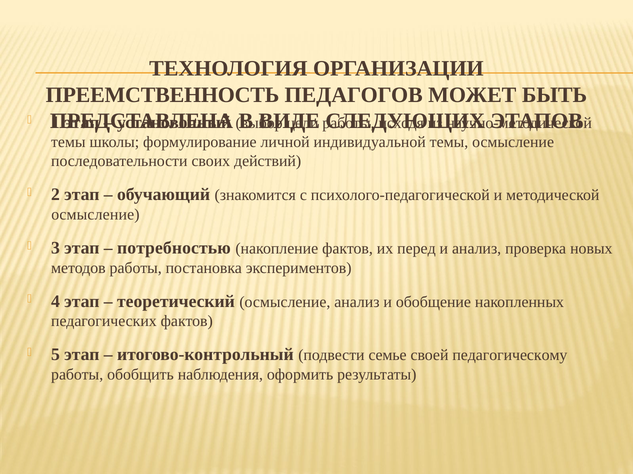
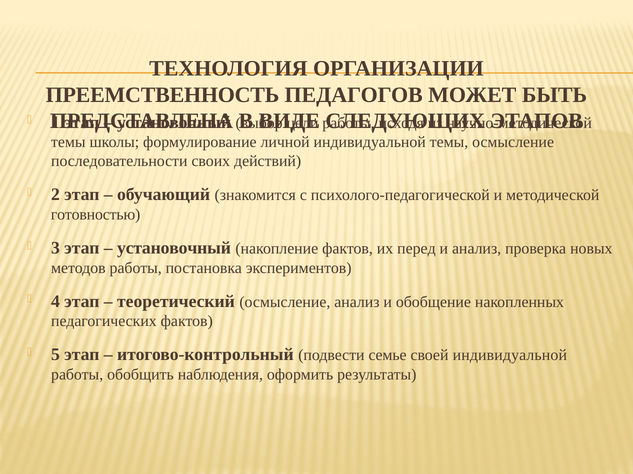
осмысление: осмысление -> готовностью (96, 215)
потребностью: потребностью -> установочный (174, 248)
своей педагогическому: педагогическому -> индивидуальной (510, 356)
